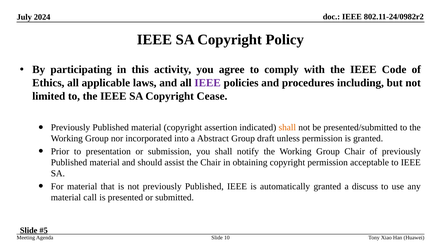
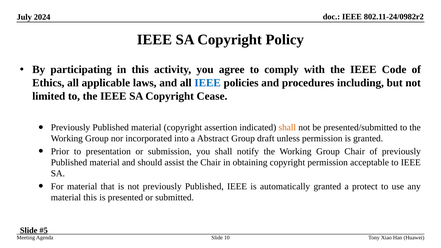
IEEE colour: purple -> blue (208, 83)
discuss: discuss -> protect (365, 186)
material call: call -> this (90, 197)
